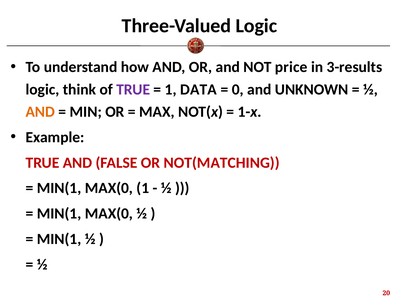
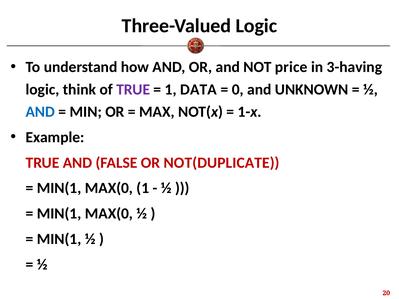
3-results: 3-results -> 3-having (354, 67)
AND colour: orange -> blue (40, 112)
NOT(MATCHING: NOT(MATCHING -> NOT(DUPLICATE (222, 163)
